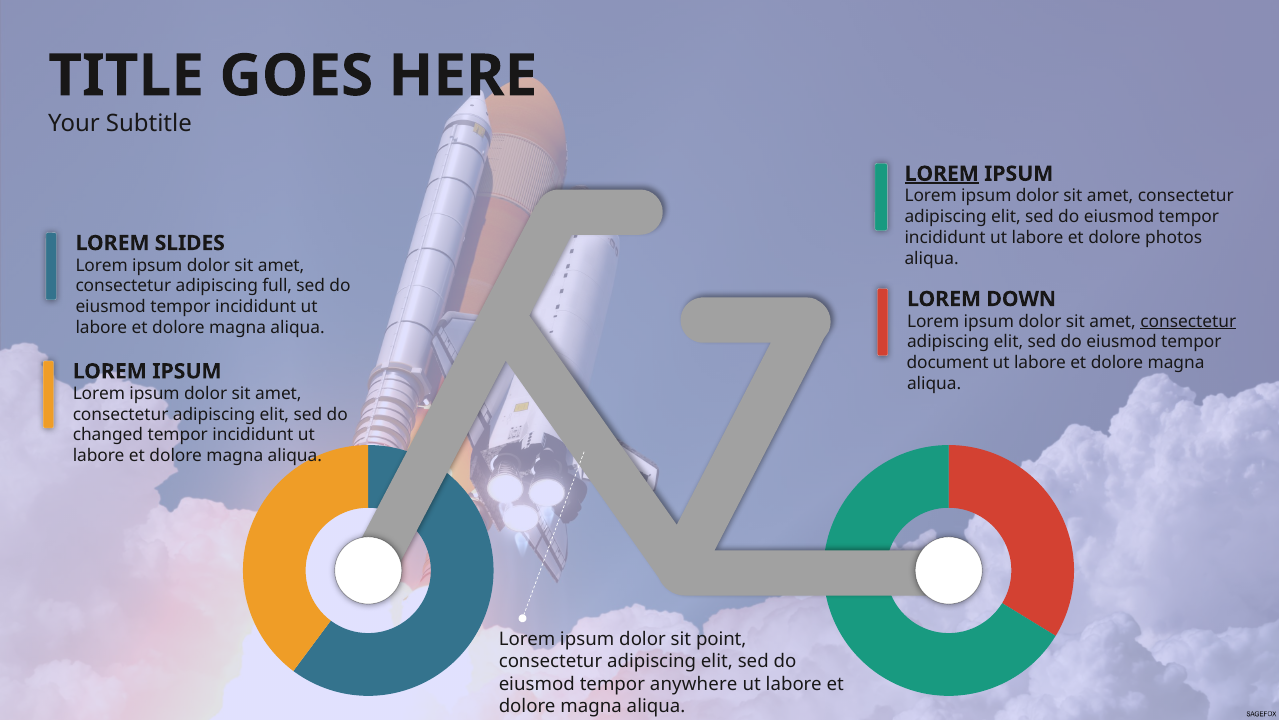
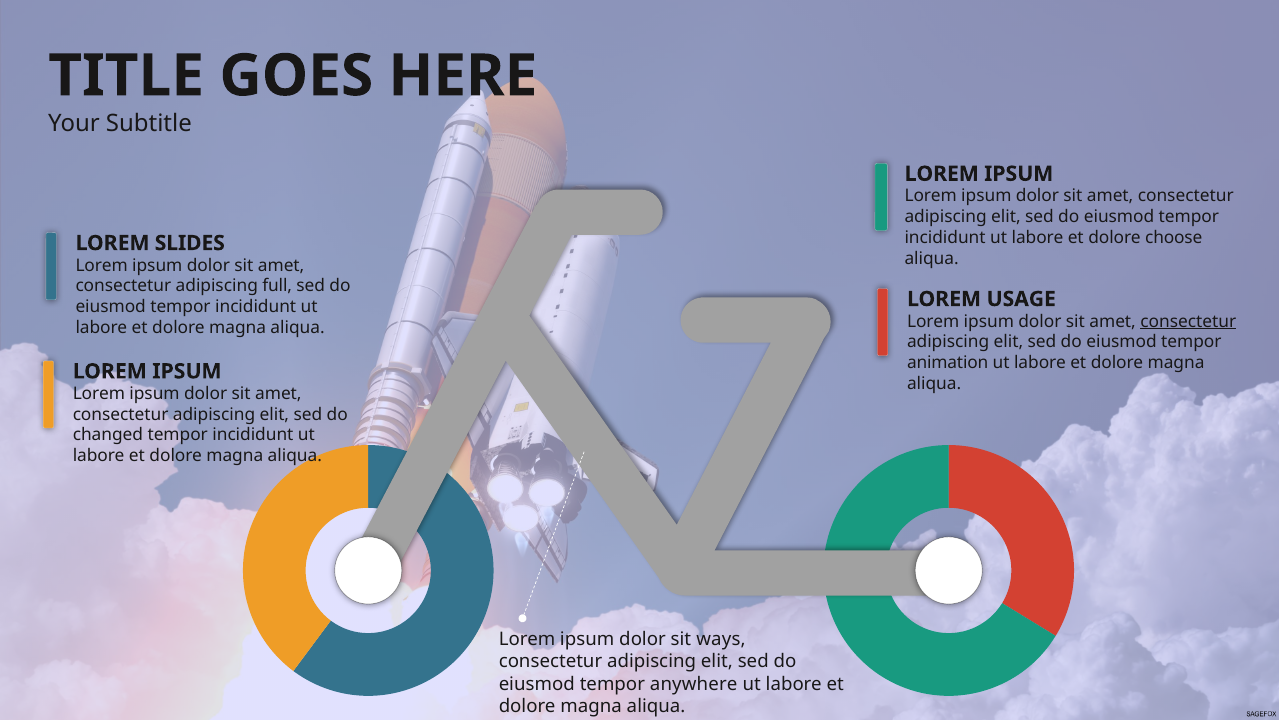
LOREM underline: present -> none (942, 174)
photos: photos -> choose (1174, 238)
DOWN: DOWN -> USAGE (1021, 299)
document: document -> animation (948, 363)
point: point -> ways (721, 639)
